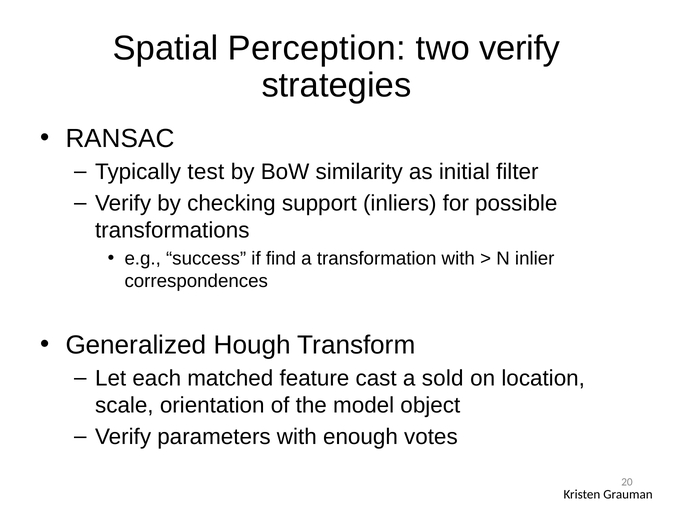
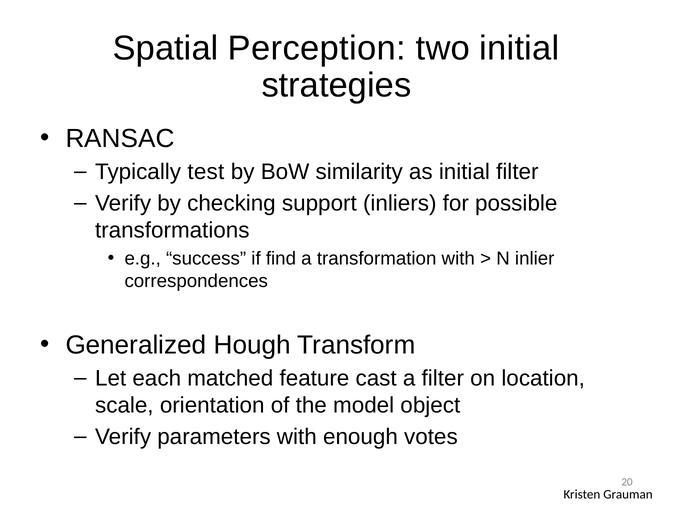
two verify: verify -> initial (519, 48)
a sold: sold -> filter (443, 378)
